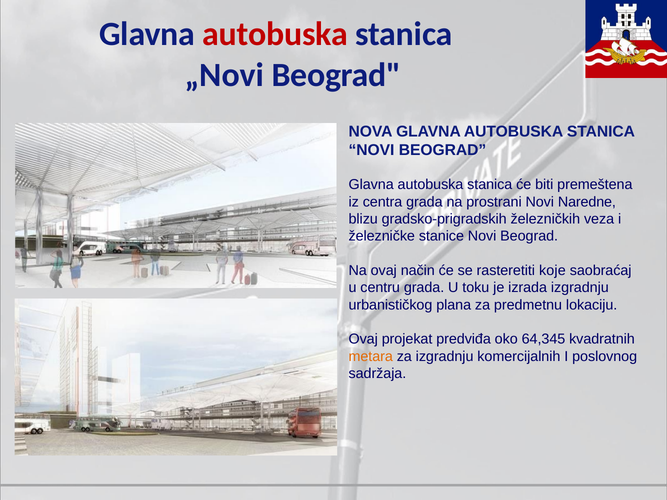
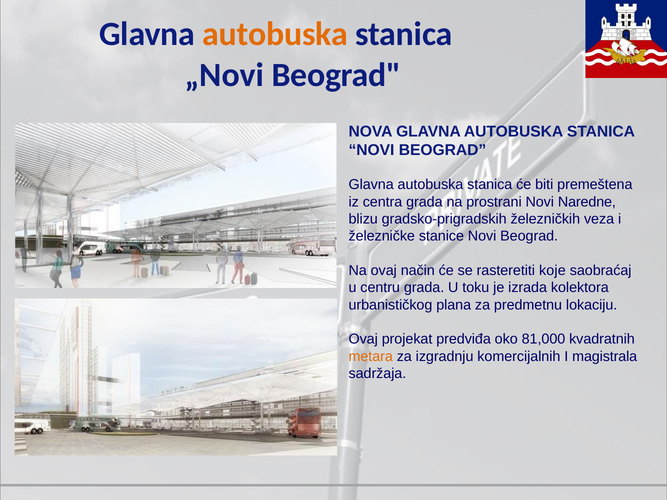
autobuska colour: red -> orange (275, 34)
izrada izgradnju: izgradnju -> kolektora (580, 288)
64,345: 64,345 -> 81,000 (543, 339)
poslovnog: poslovnog -> magistrala (605, 357)
